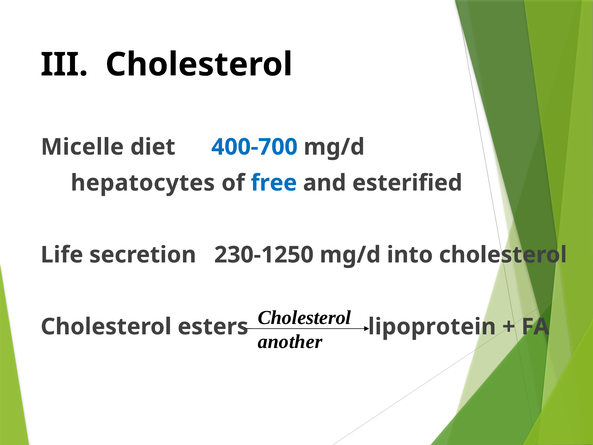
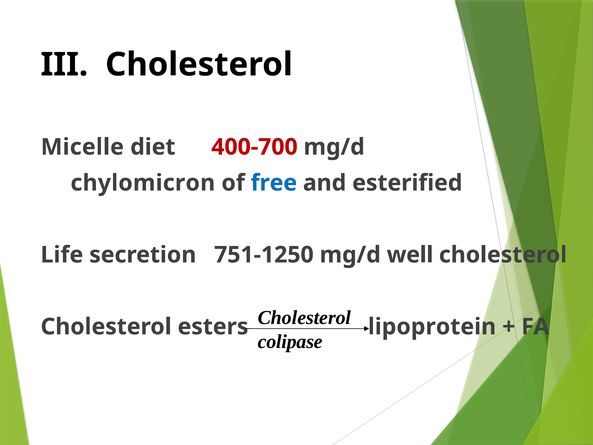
400-700 colour: blue -> red (254, 147)
hepatocytes: hepatocytes -> chylomicron (143, 183)
230-1250: 230-1250 -> 751-1250 (264, 255)
into: into -> well (410, 255)
another: another -> colipase (290, 341)
